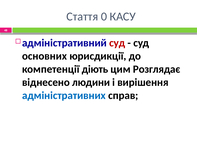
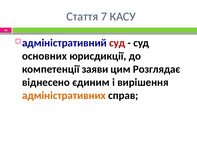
0: 0 -> 7 (104, 16)
діють: діють -> заяви (95, 69)
людини: людини -> єдиним (91, 82)
адміністративних colour: blue -> orange (64, 95)
